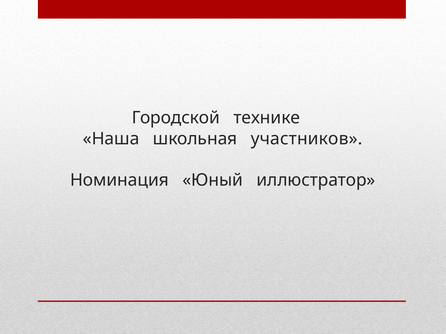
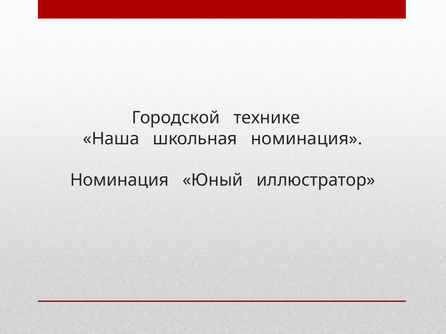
школьная участников: участников -> номинация (307, 139)
